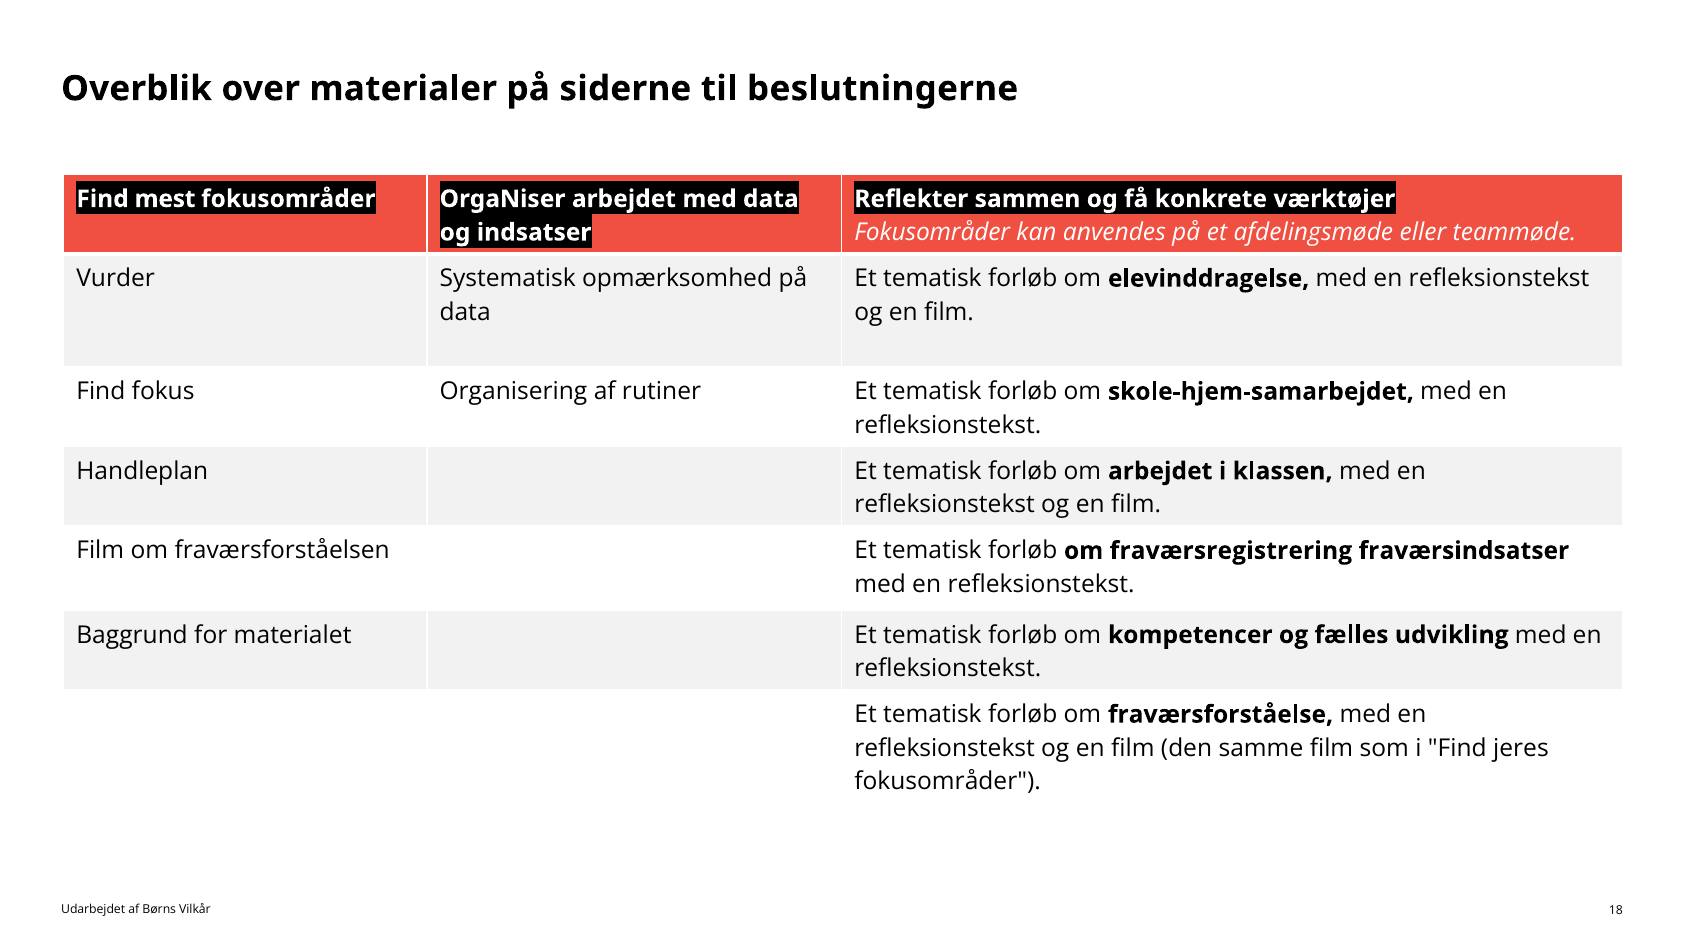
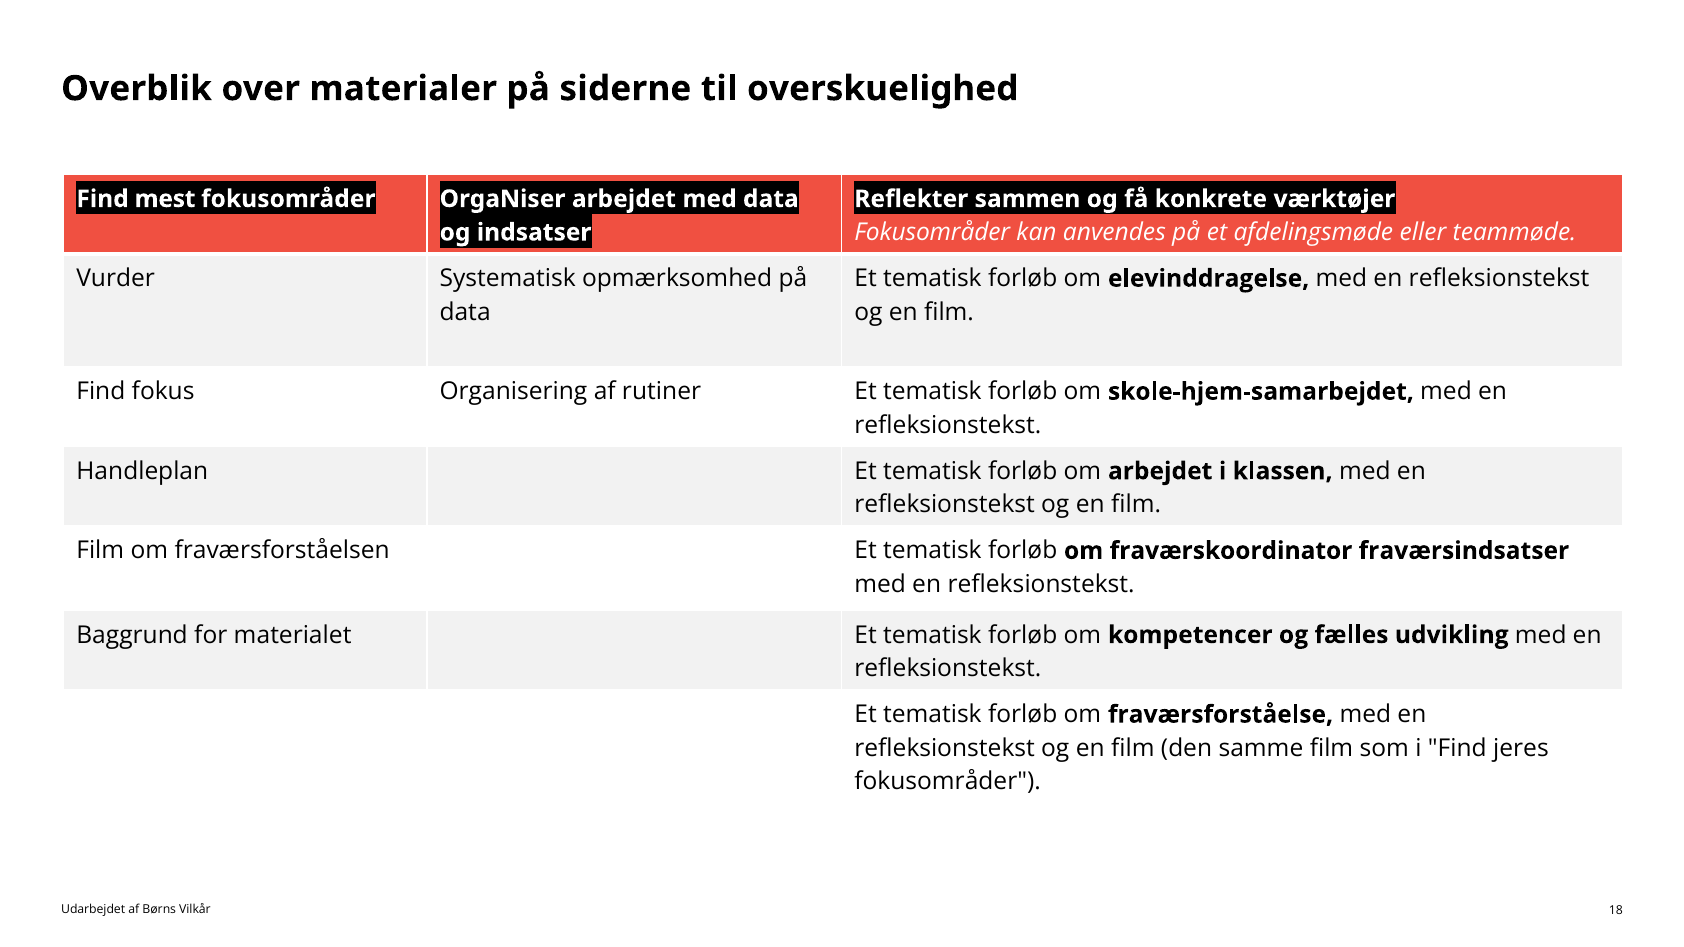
beslutningerne: beslutningerne -> overskuelighed (883, 89)
fraværsregistrering: fraværsregistrering -> fraværskoordinator (1231, 551)
